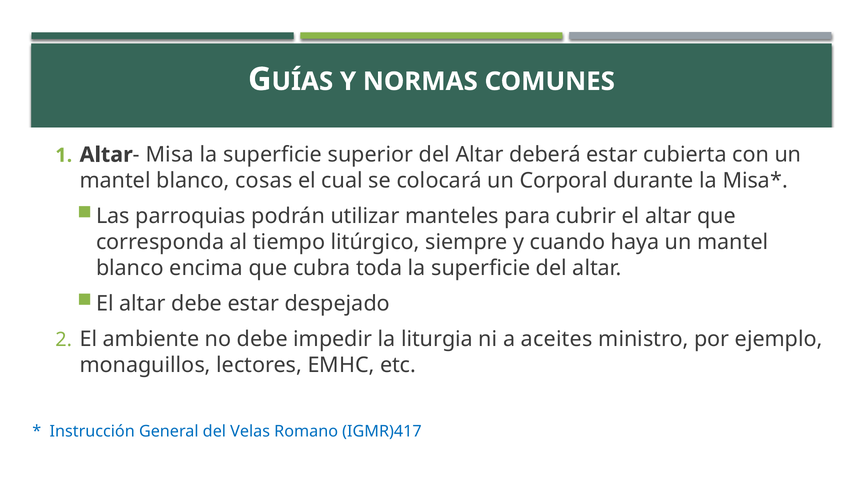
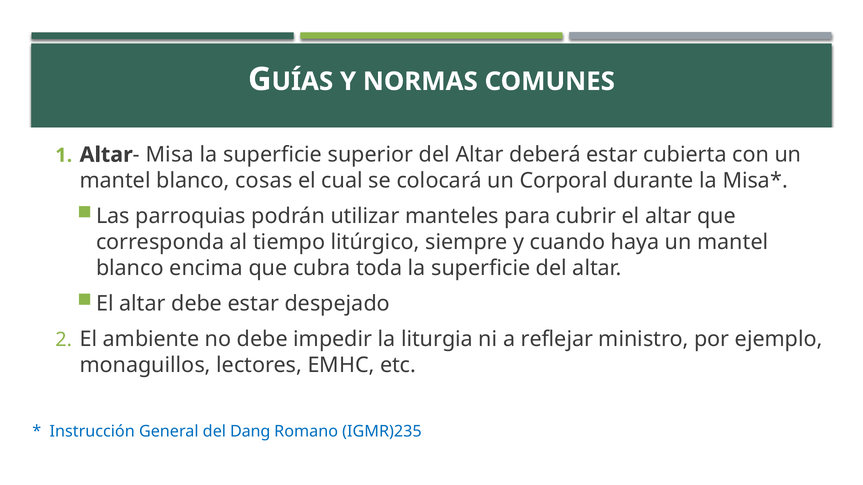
aceites: aceites -> reflejar (557, 339)
Velas: Velas -> Dang (250, 432)
IGMR)417: IGMR)417 -> IGMR)235 (382, 432)
